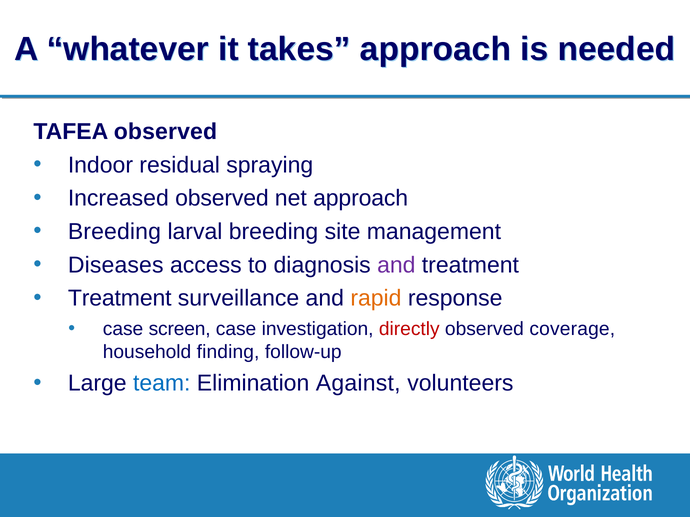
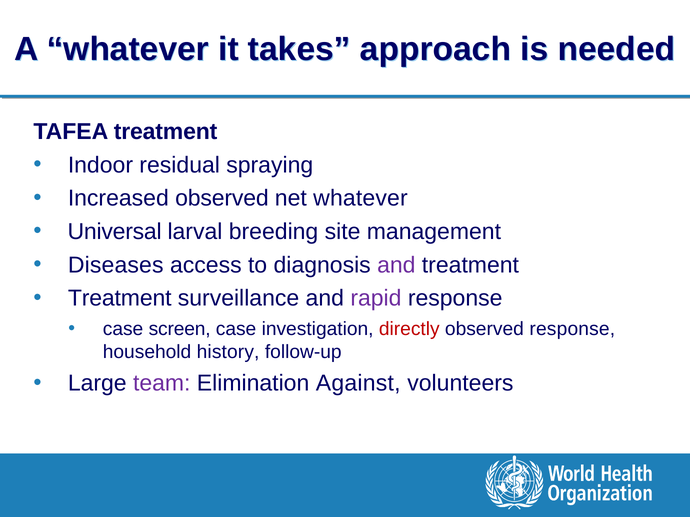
TAFEA observed: observed -> treatment (166, 132)
net approach: approach -> whatever (360, 199)
Breeding: Breeding -> Universal (115, 232)
rapid colour: orange -> purple (376, 299)
observed coverage: coverage -> response (572, 329)
finding: finding -> history (228, 352)
team colour: blue -> purple (162, 384)
